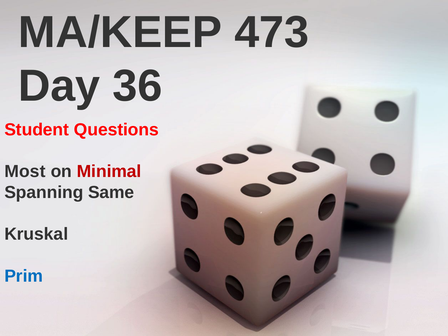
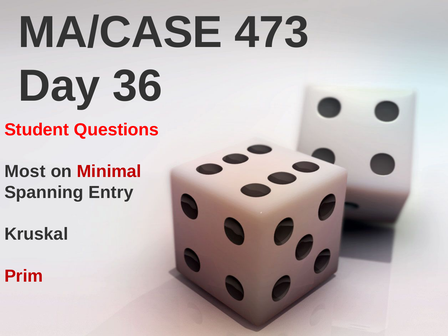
MA/KEEP: MA/KEEP -> MA/CASE (120, 32)
Same: Same -> Entry (111, 192)
Prim colour: blue -> red (24, 276)
